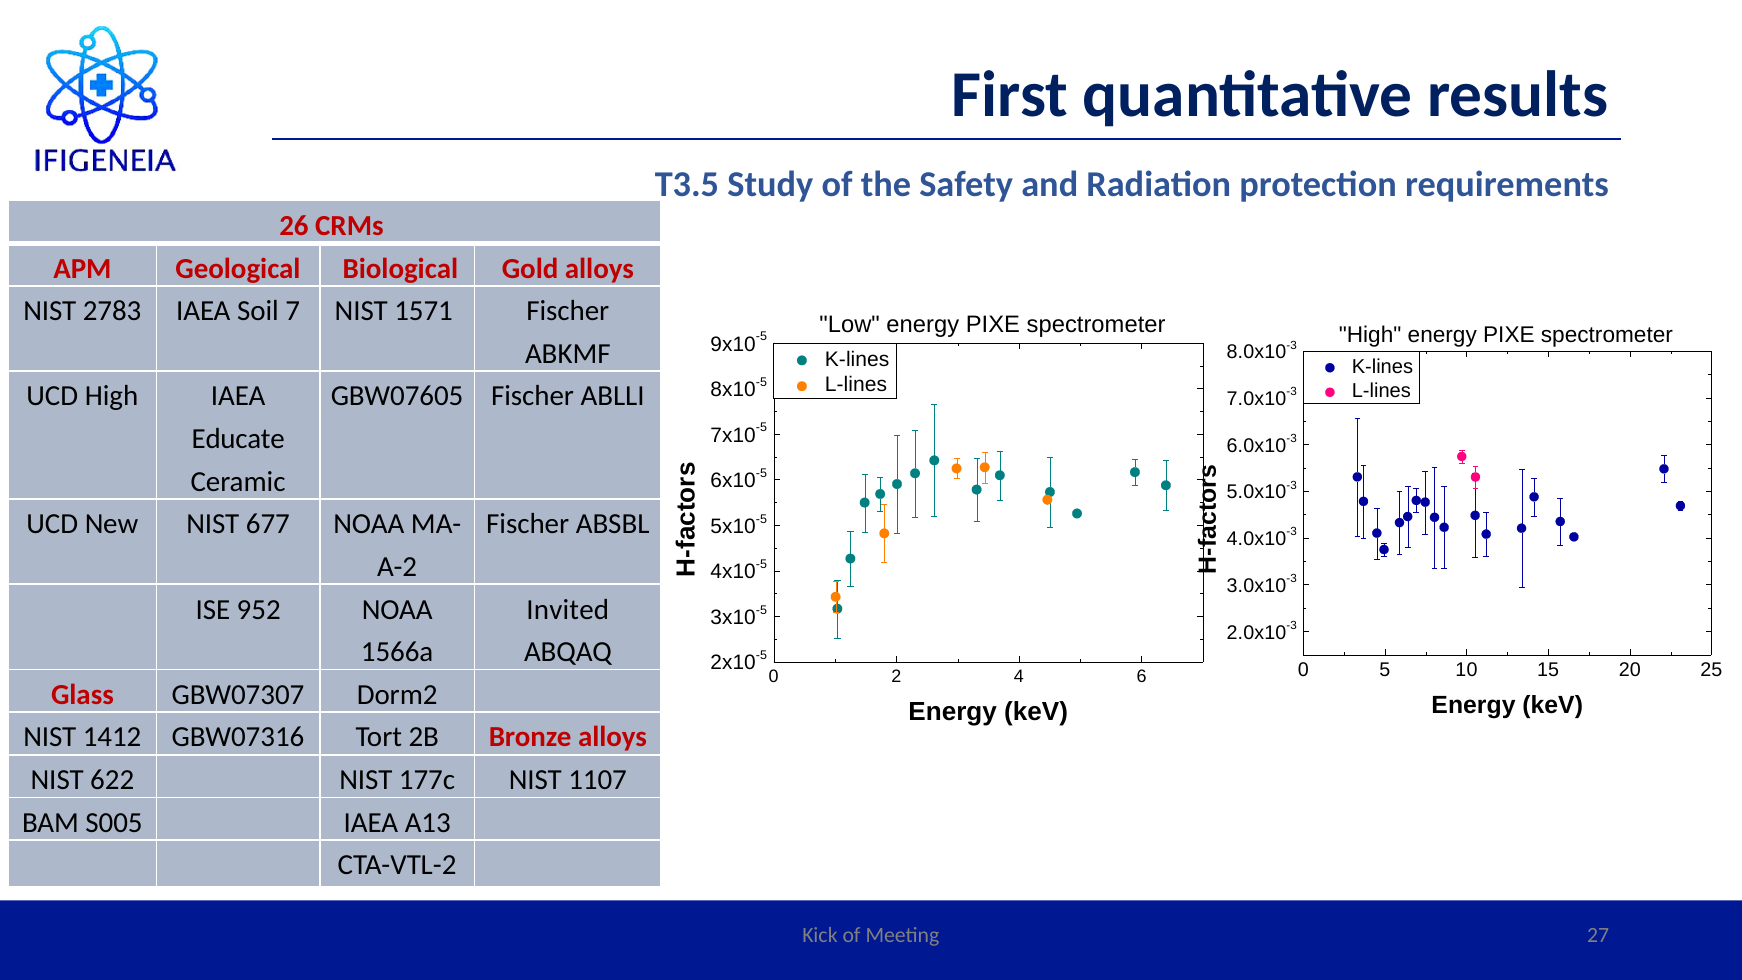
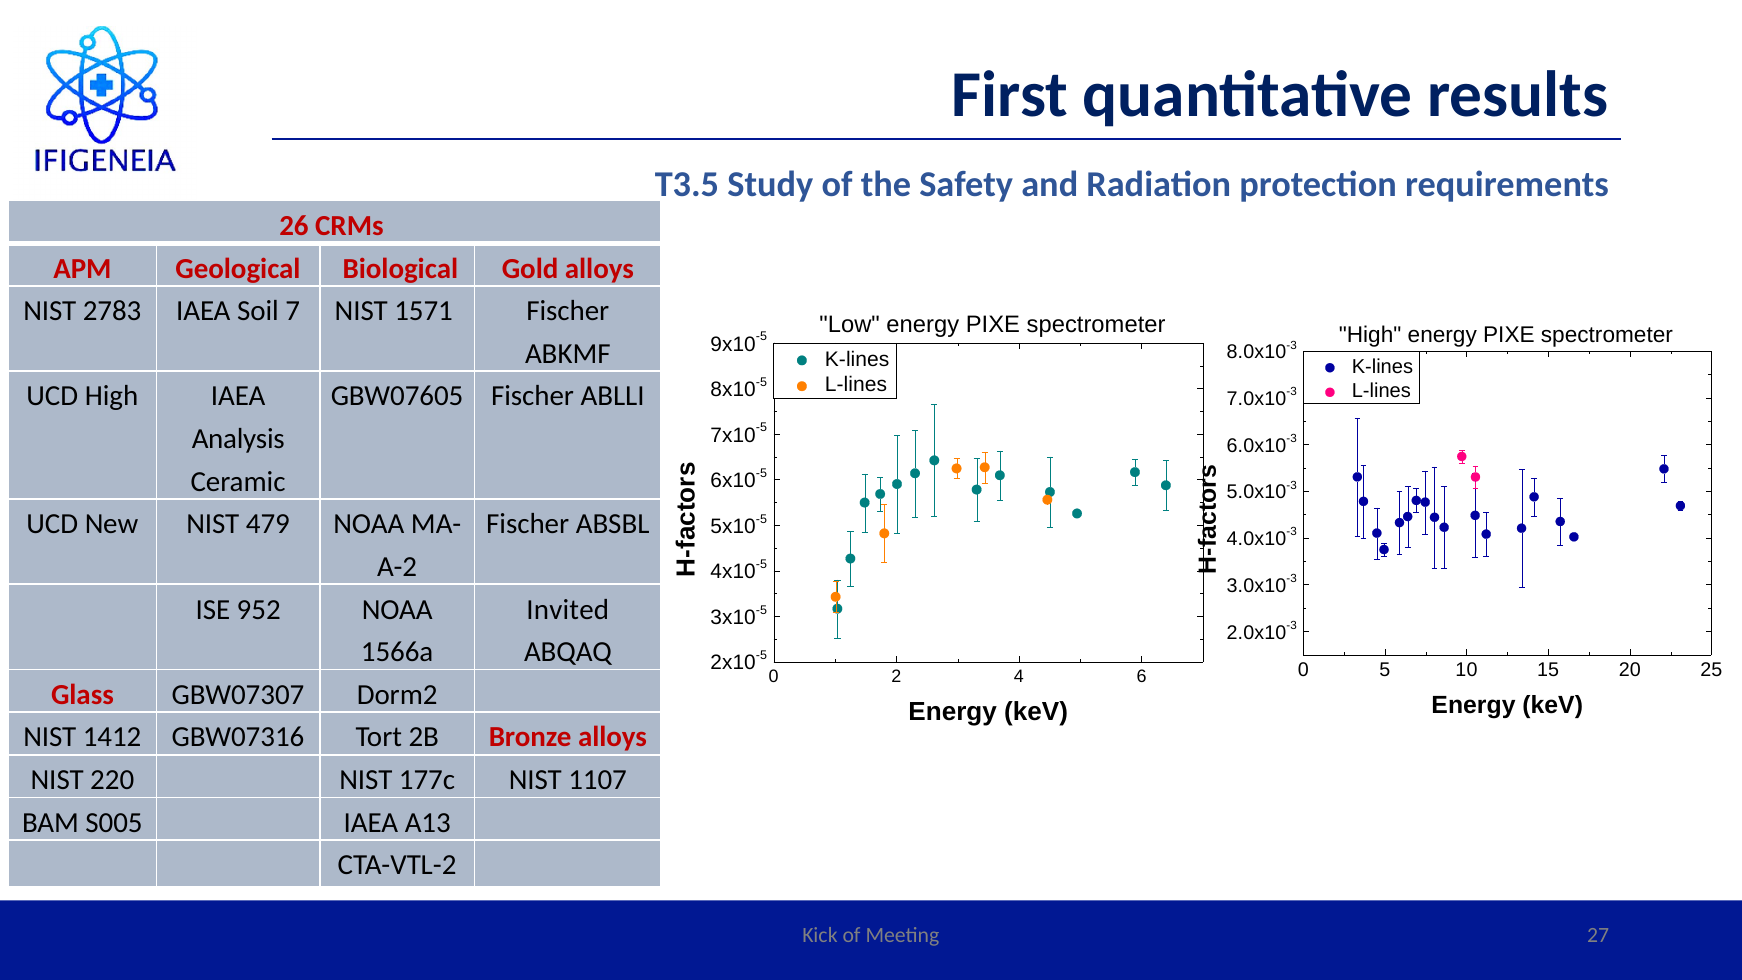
Educate: Educate -> Analysis (238, 439)
677: 677 -> 479 (268, 524)
622: 622 -> 220 (112, 780)
